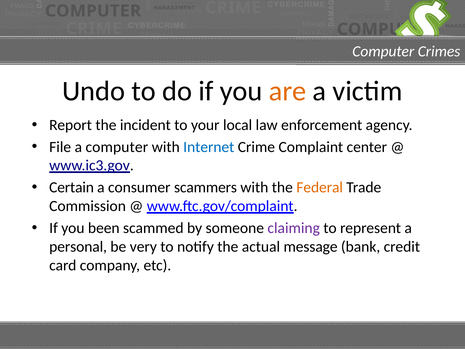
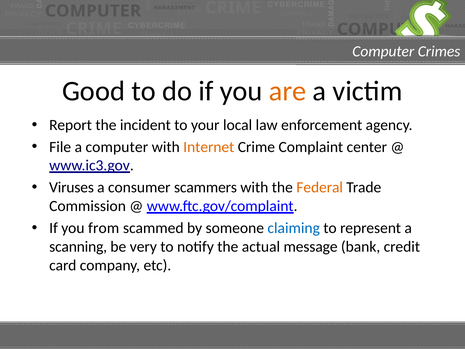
Undo: Undo -> Good (93, 91)
Internet colour: blue -> orange (209, 147)
Certain: Certain -> Viruses (72, 187)
been: been -> from (104, 228)
claiming colour: purple -> blue (294, 228)
personal: personal -> scanning (78, 247)
